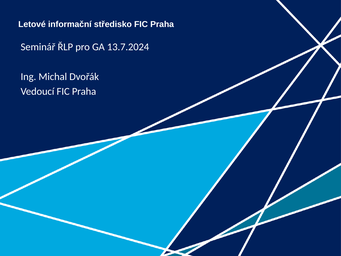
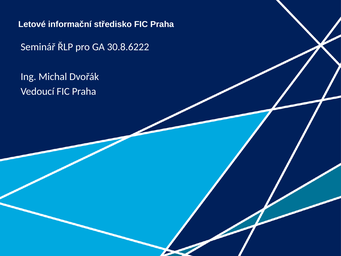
13.7.2024: 13.7.2024 -> 30.8.6222 (128, 47)
